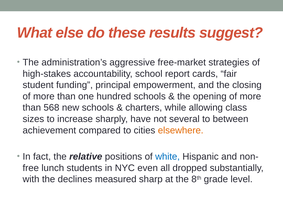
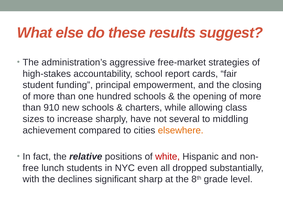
568: 568 -> 910 (51, 108)
between: between -> middling (231, 119)
white colour: blue -> red (168, 157)
measured: measured -> significant (116, 179)
